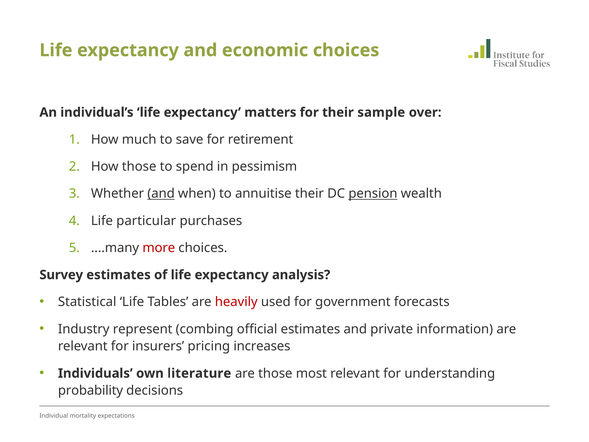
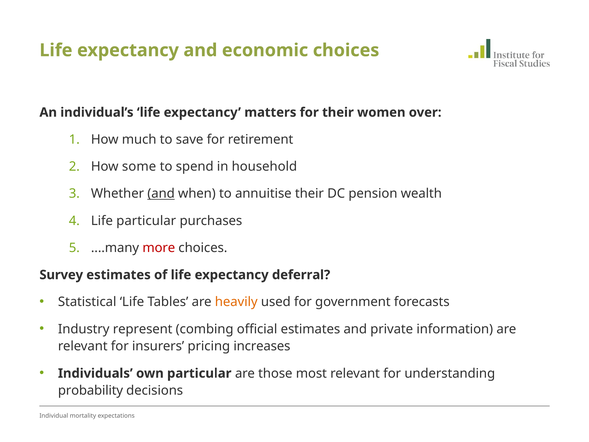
sample: sample -> women (381, 112)
How those: those -> some (139, 166)
pessimism: pessimism -> household (264, 166)
pension underline: present -> none (373, 194)
analysis: analysis -> deferral (301, 275)
heavily colour: red -> orange (236, 302)
own literature: literature -> particular (199, 373)
